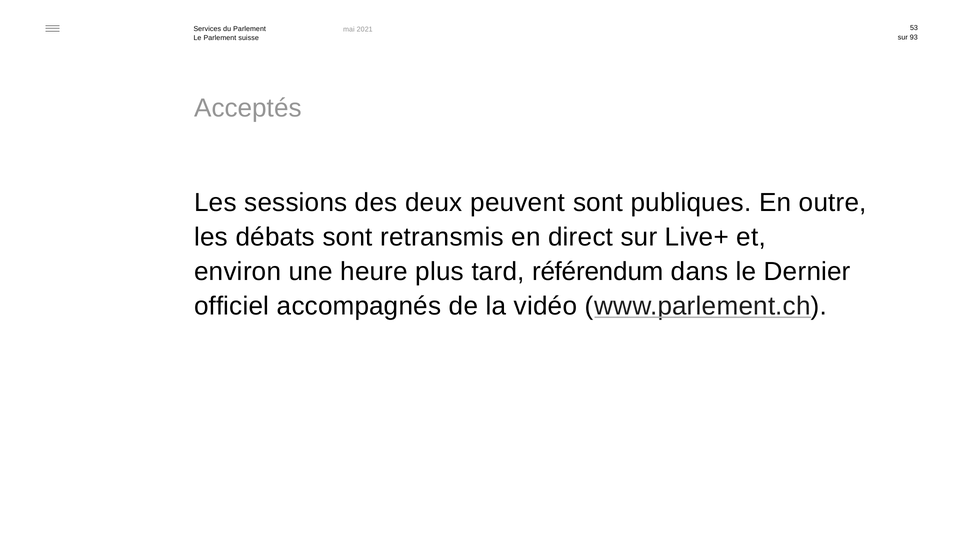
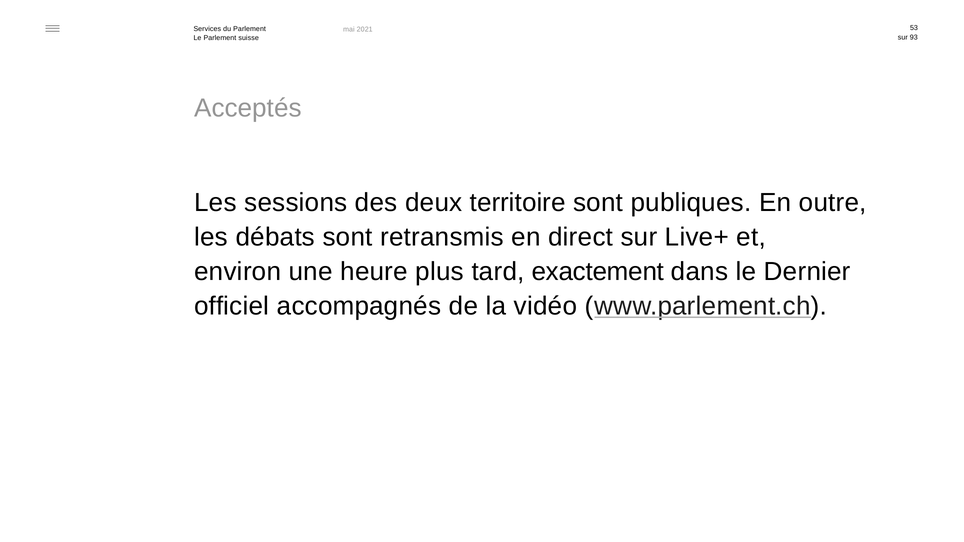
peuvent: peuvent -> territoire (518, 203)
référendum: référendum -> exactement (598, 272)
